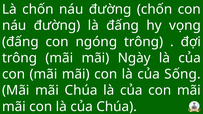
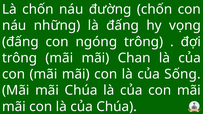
đường: đường -> những (57, 26)
Ngày: Ngày -> Chan (134, 58)
